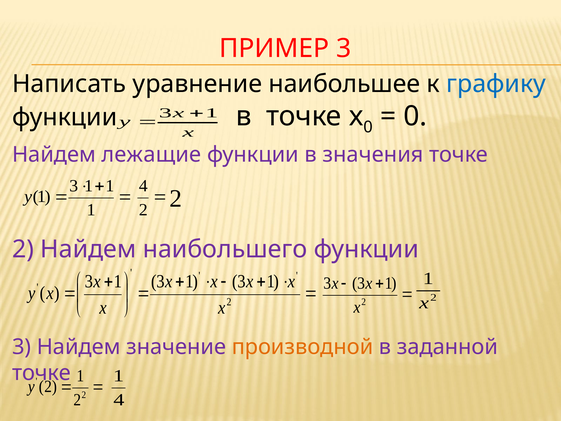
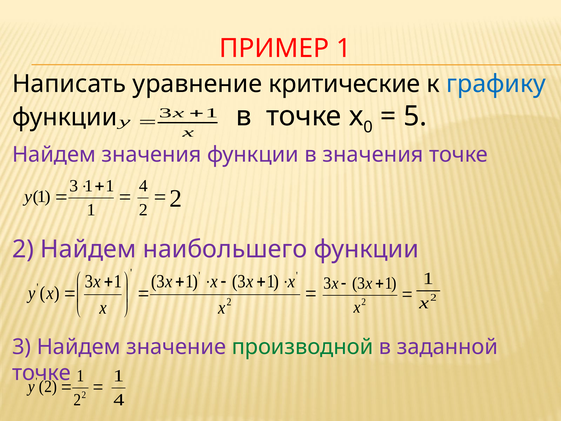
ПРИМЕР 3: 3 -> 1 (344, 49)
наибольшее: наибольшее -> критические (344, 84)
0: 0 -> 5 (415, 116)
Найдем лежащие: лежащие -> значения (151, 155)
производной colour: orange -> green (302, 347)
